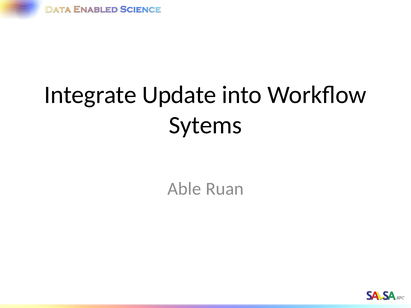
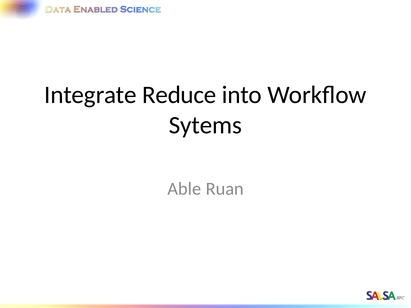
Update: Update -> Reduce (179, 95)
